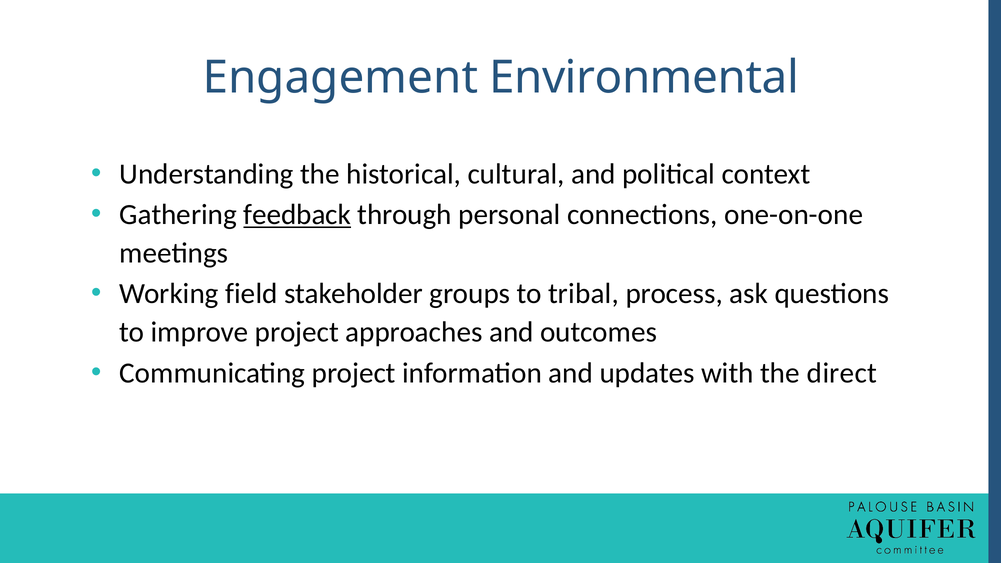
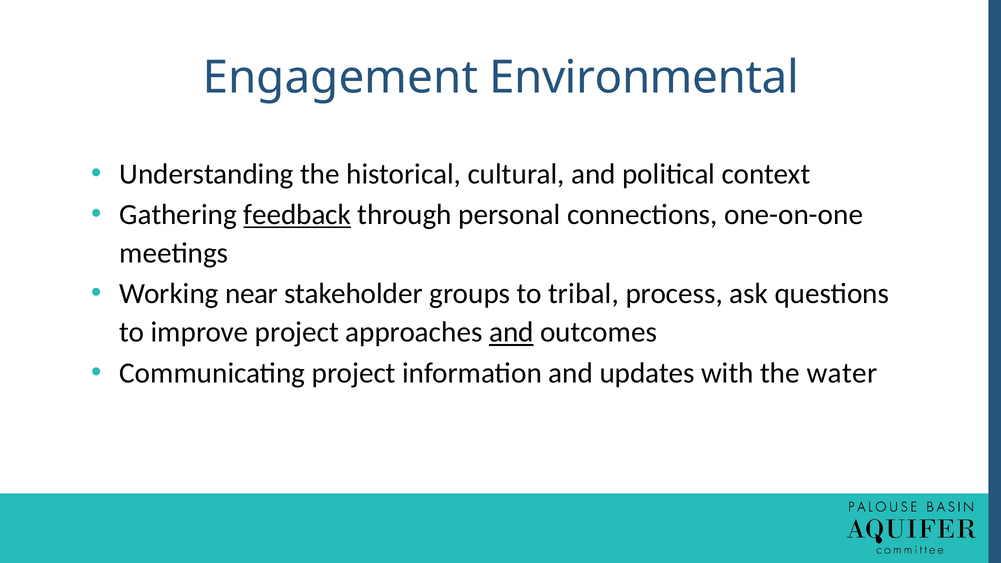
field: field -> near (252, 294)
and underline: none -> present (511, 332)
direct: direct -> water (842, 373)
